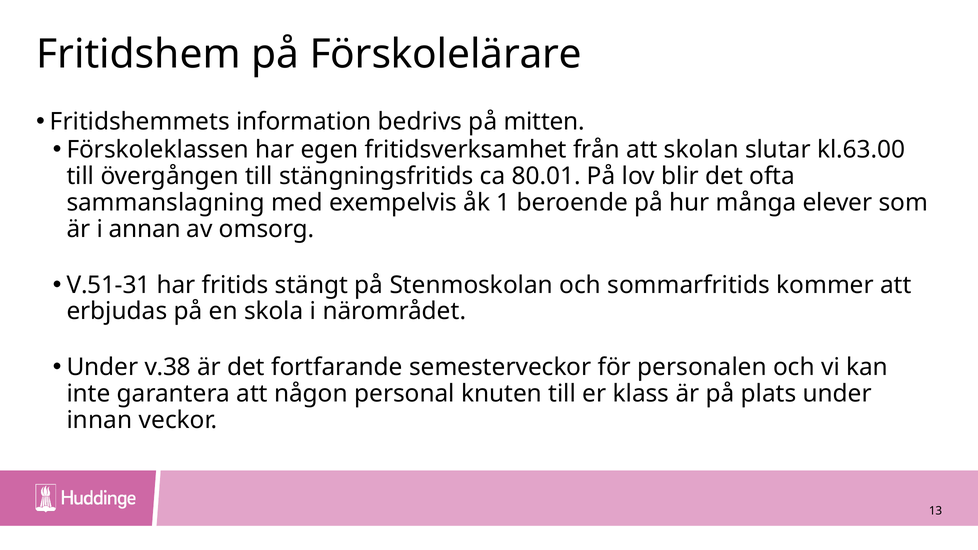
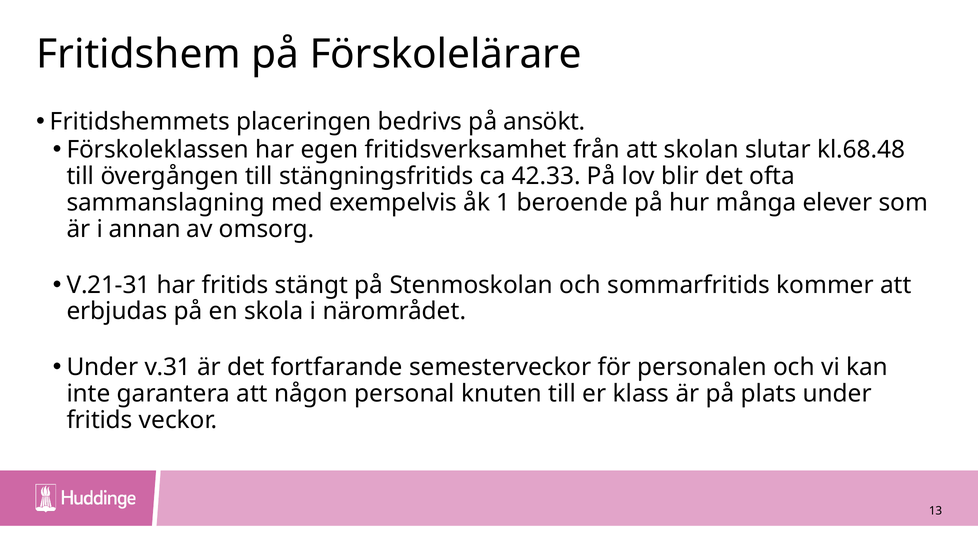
information: information -> placeringen (304, 122)
mitten: mitten -> ansökt (544, 122)
kl.63.00: kl.63.00 -> kl.68.48 (861, 150)
80.01: 80.01 -> 42.33 (546, 176)
V.51-31: V.51-31 -> V.21-31 (109, 285)
v.38: v.38 -> v.31 (168, 367)
innan: innan -> fritids (100, 420)
